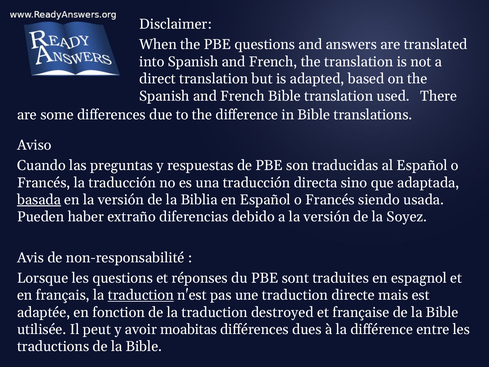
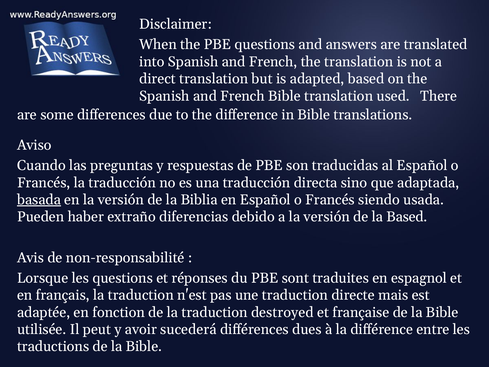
la Soyez: Soyez -> Based (407, 217)
traduction underline: present -> none (141, 295)
moabitas: moabitas -> sucederá (188, 329)
